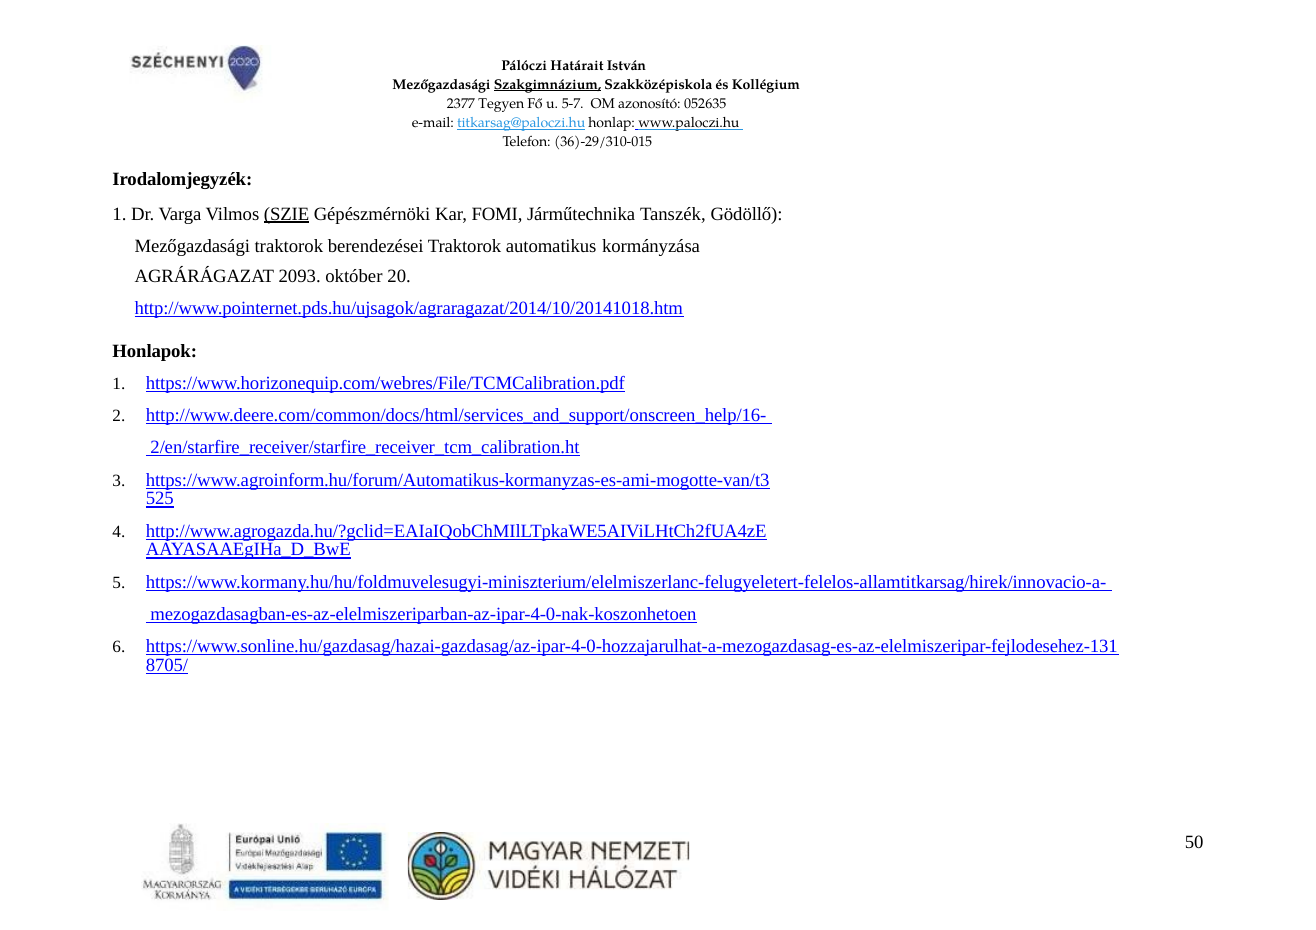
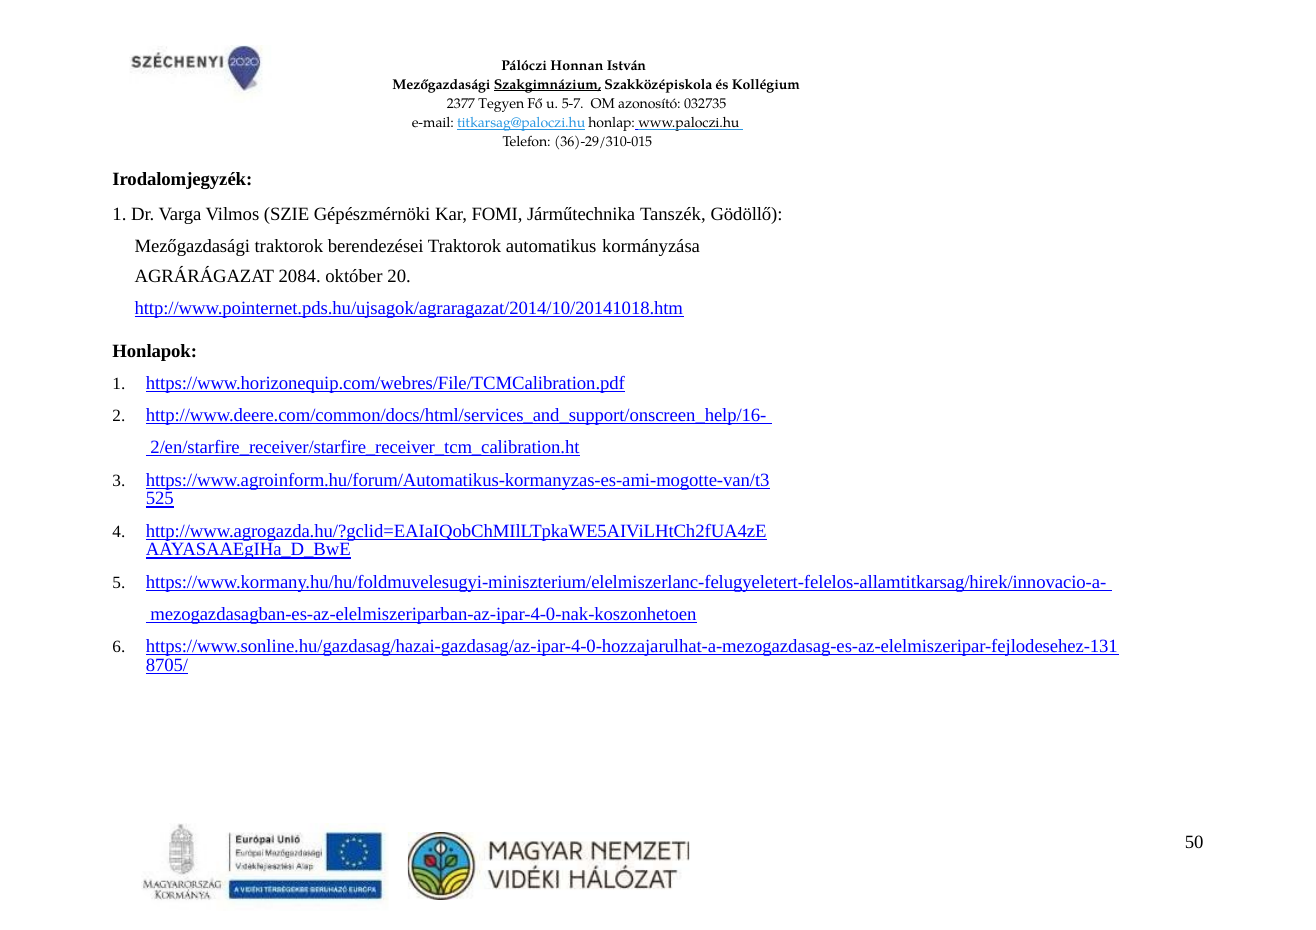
Határait: Határait -> Honnan (577, 65)
052635: 052635 -> 032735 (705, 103)
SZIE underline: present -> none (287, 214)
2093: 2093 -> 2084 (300, 276)
